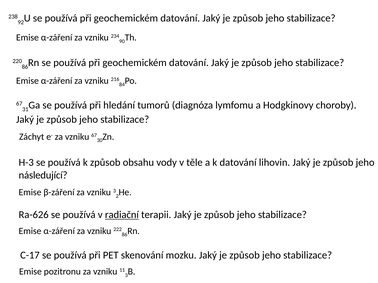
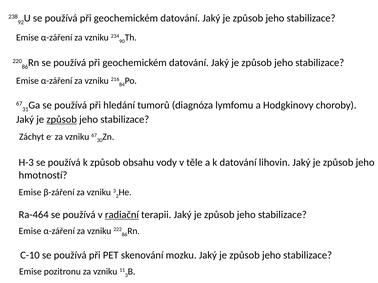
způsob underline: none -> present (62, 120)
následující: následující -> hmotností (43, 175)
Ra-626: Ra-626 -> Ra-464 (34, 215)
C-17: C-17 -> C-10 (30, 256)
